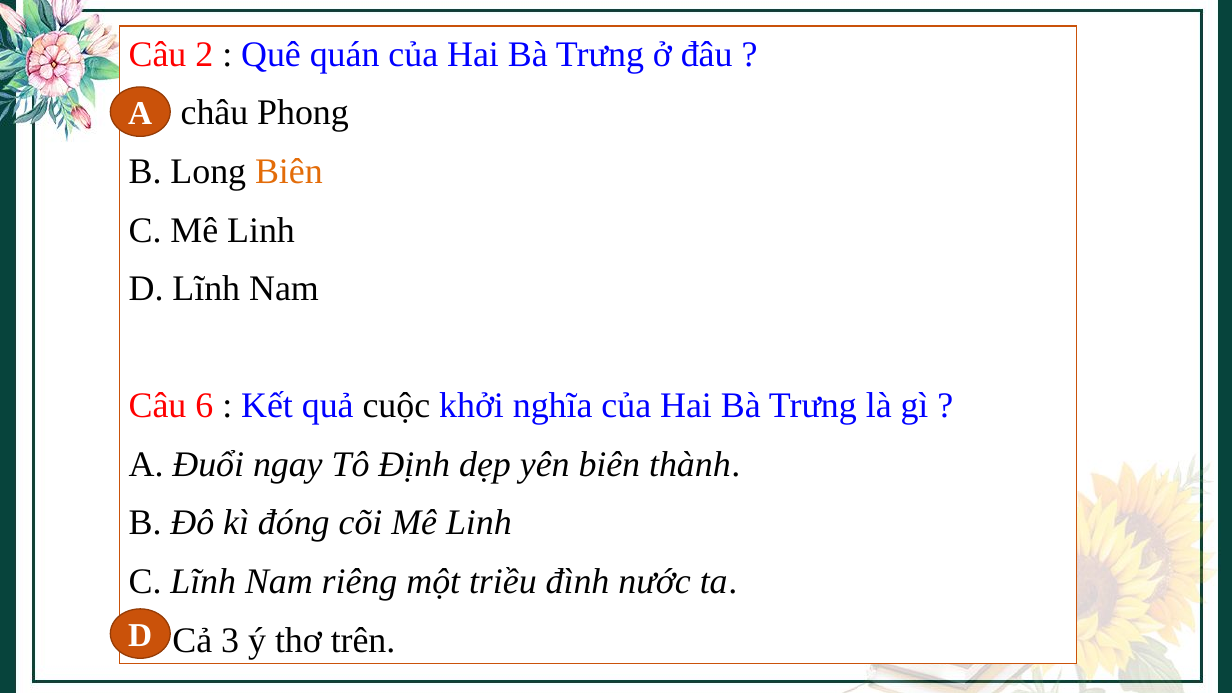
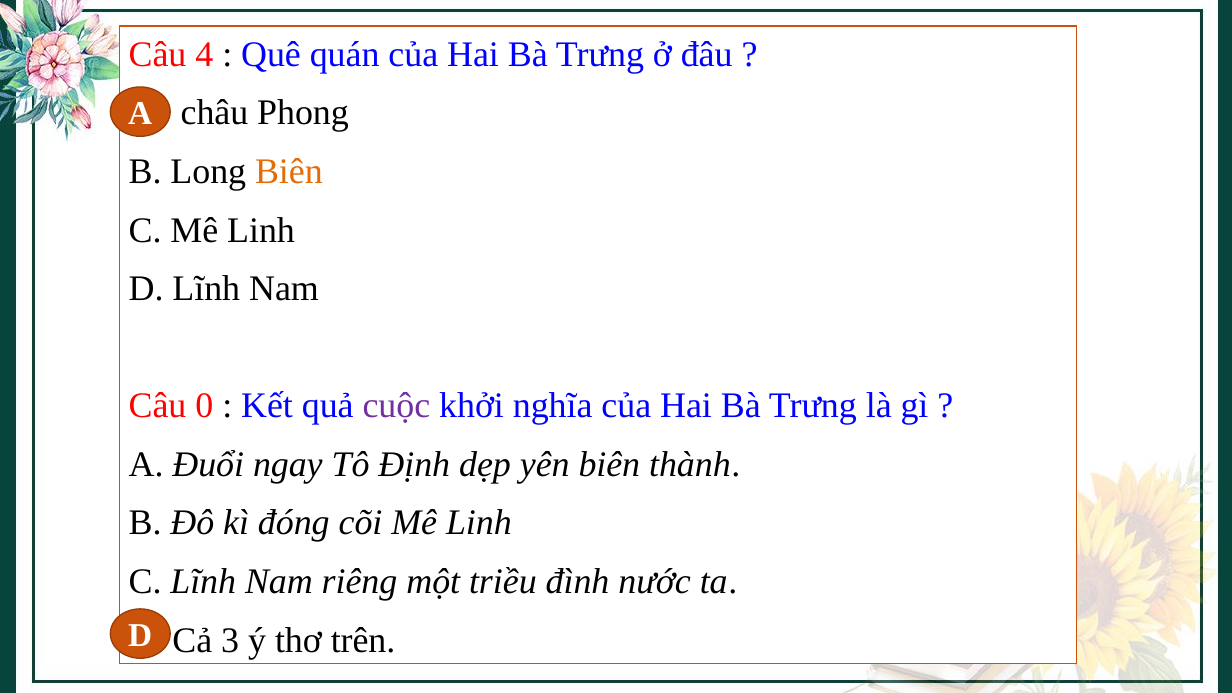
2: 2 -> 4 (204, 54)
6: 6 -> 0 (204, 406)
cuộc colour: black -> purple (396, 406)
